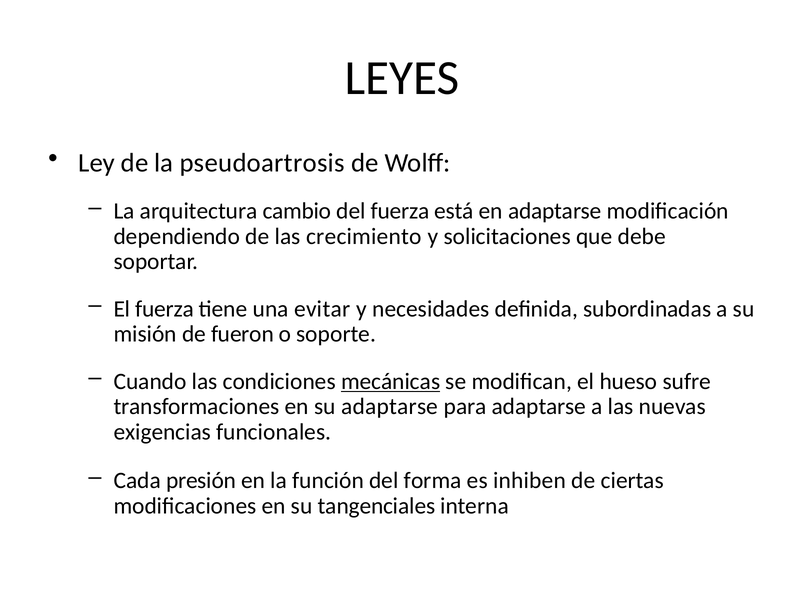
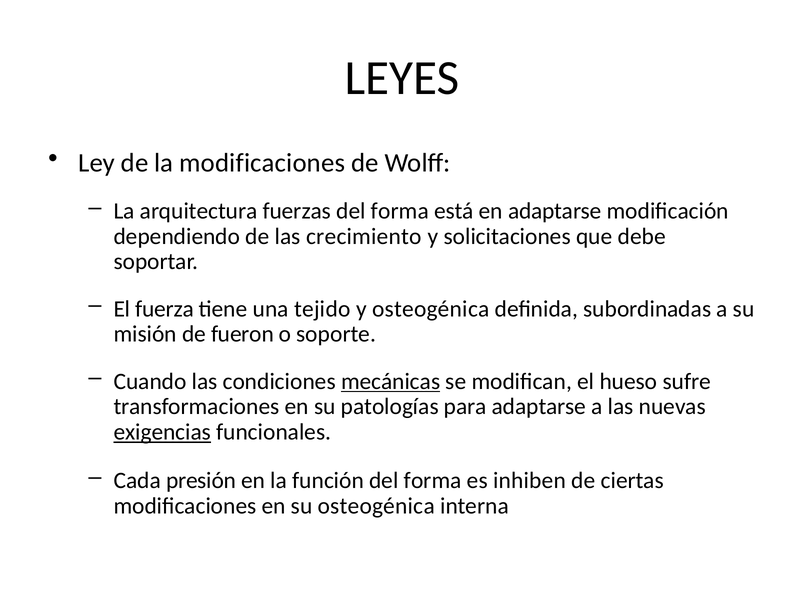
la pseudoartrosis: pseudoartrosis -> modificaciones (262, 163)
cambio: cambio -> fuerzas (297, 211)
fuerza: fuerza -> forma (400, 211)
evitar: evitar -> tejido (322, 309)
y necesidades: necesidades -> osteogénica (431, 309)
su adaptarse: adaptarse -> patologías (390, 407)
exigencias underline: none -> present (162, 432)
su tangenciales: tangenciales -> osteogénica (376, 506)
